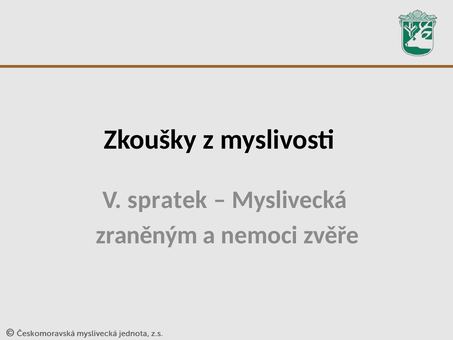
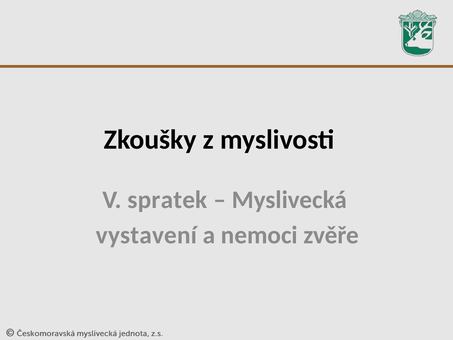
zraněným: zraněným -> vystavení (146, 235)
